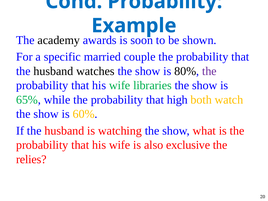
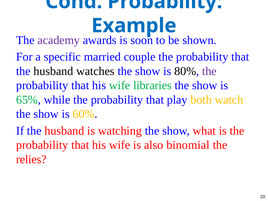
academy colour: black -> purple (59, 40)
high: high -> play (177, 100)
exclusive: exclusive -> binomial (188, 145)
